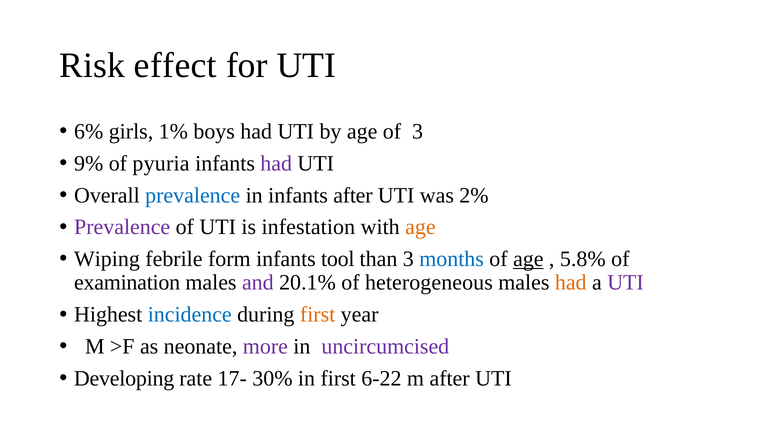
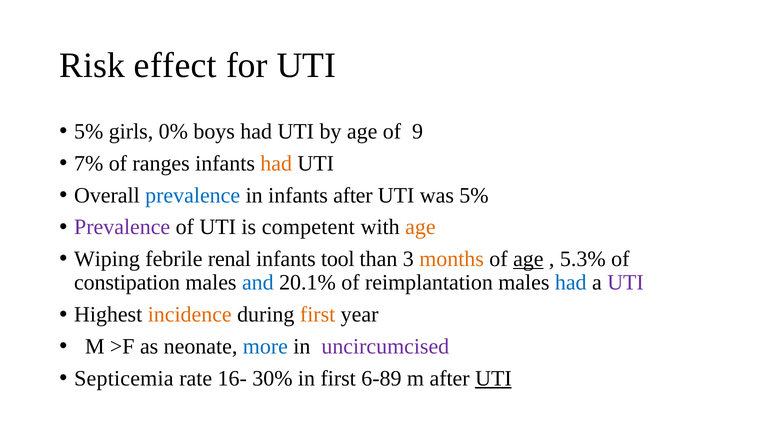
6%: 6% -> 5% (89, 131)
1%: 1% -> 0% (173, 131)
of 3: 3 -> 9 (418, 131)
9%: 9% -> 7% (89, 163)
pyuria: pyuria -> ranges (161, 163)
had colour: purple -> orange (276, 163)
was 2%: 2% -> 5% (474, 195)
infestation: infestation -> competent (308, 227)
form: form -> renal (229, 259)
months colour: blue -> orange (452, 259)
5.8%: 5.8% -> 5.3% (583, 259)
examination: examination -> constipation (127, 283)
and colour: purple -> blue (258, 283)
heterogeneous: heterogeneous -> reimplantation (429, 283)
had colour: orange -> blue (571, 283)
incidence colour: blue -> orange (190, 314)
more colour: purple -> blue (265, 346)
Developing: Developing -> Septicemia (124, 378)
17-: 17- -> 16- (232, 378)
6-22: 6-22 -> 6-89 (381, 378)
UTI underline: none -> present (493, 378)
